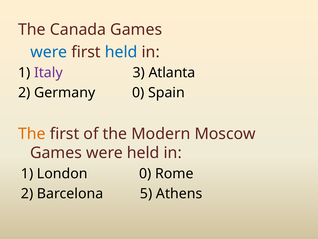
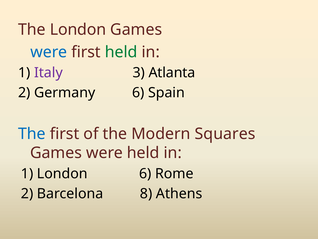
The Canada: Canada -> London (78, 30)
held colour: blue -> green (121, 52)
Germany 0: 0 -> 6 (138, 92)
The colour: orange -> blue (32, 134)
Moscow: Moscow -> Squares (225, 134)
London 0: 0 -> 6 (145, 173)
5: 5 -> 8 (146, 193)
